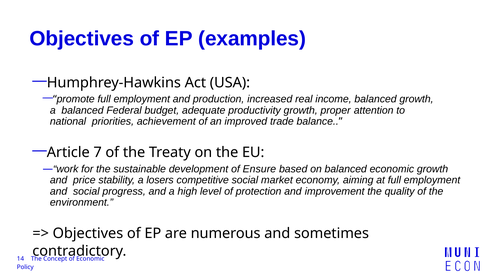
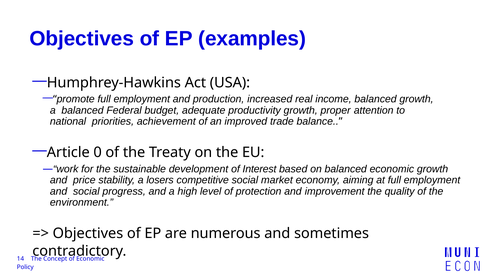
7: 7 -> 0 (98, 152)
Ensure: Ensure -> Interest (260, 169)
